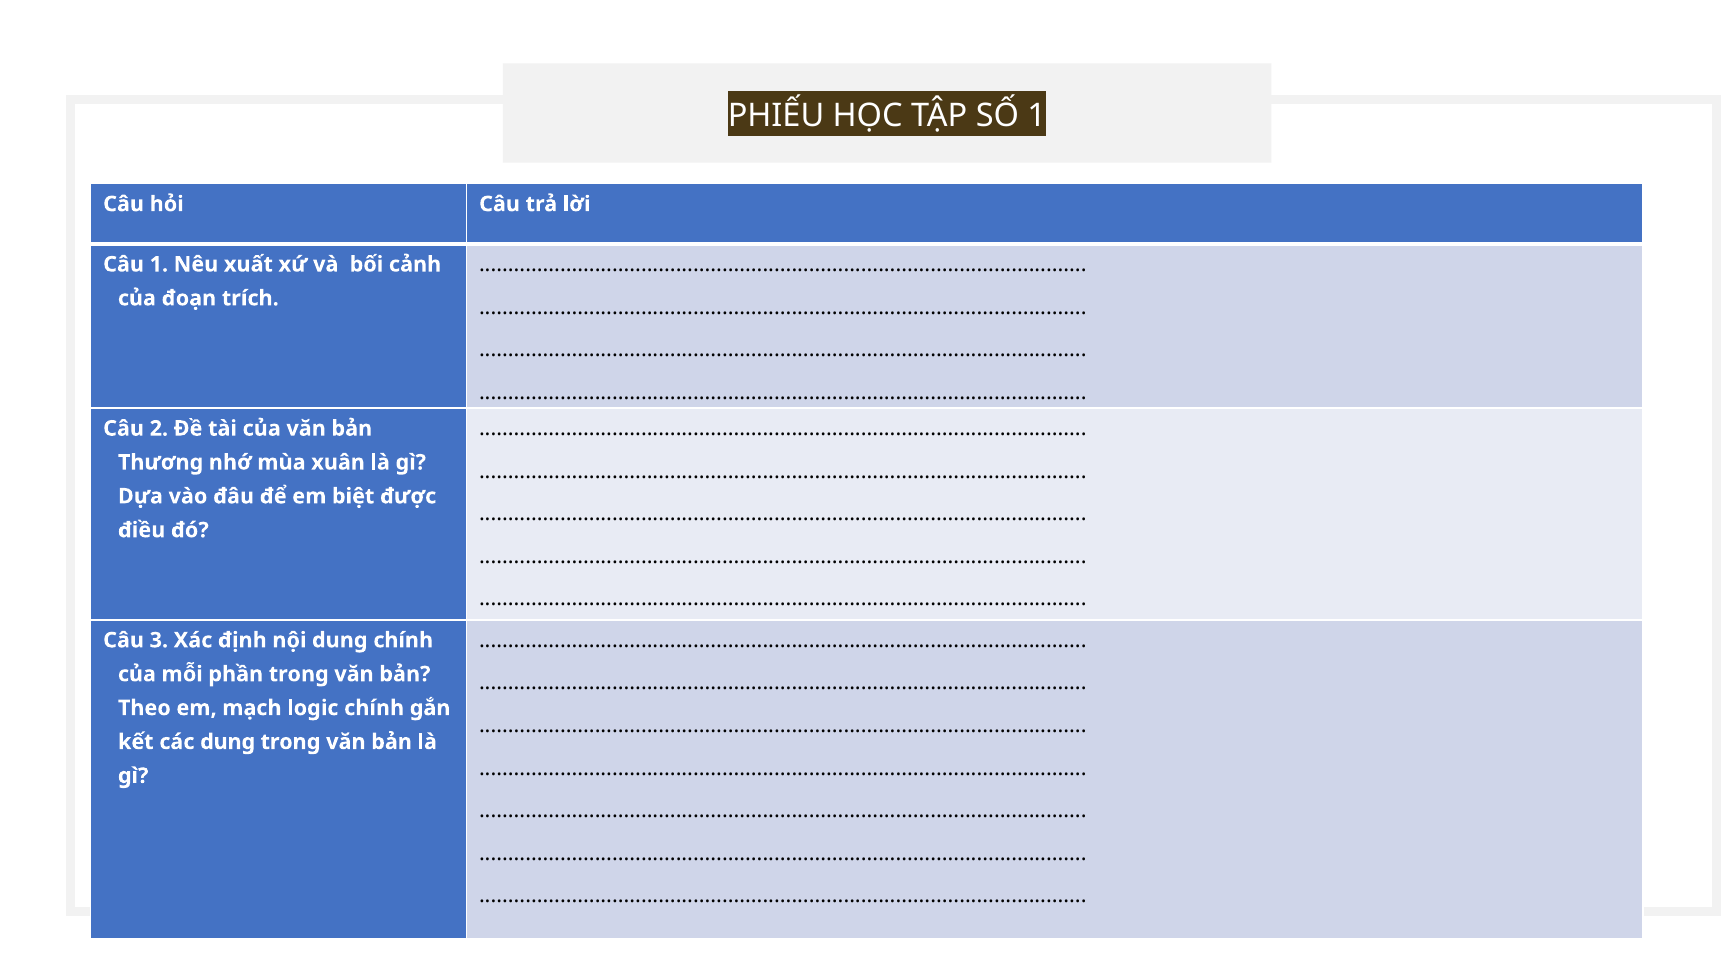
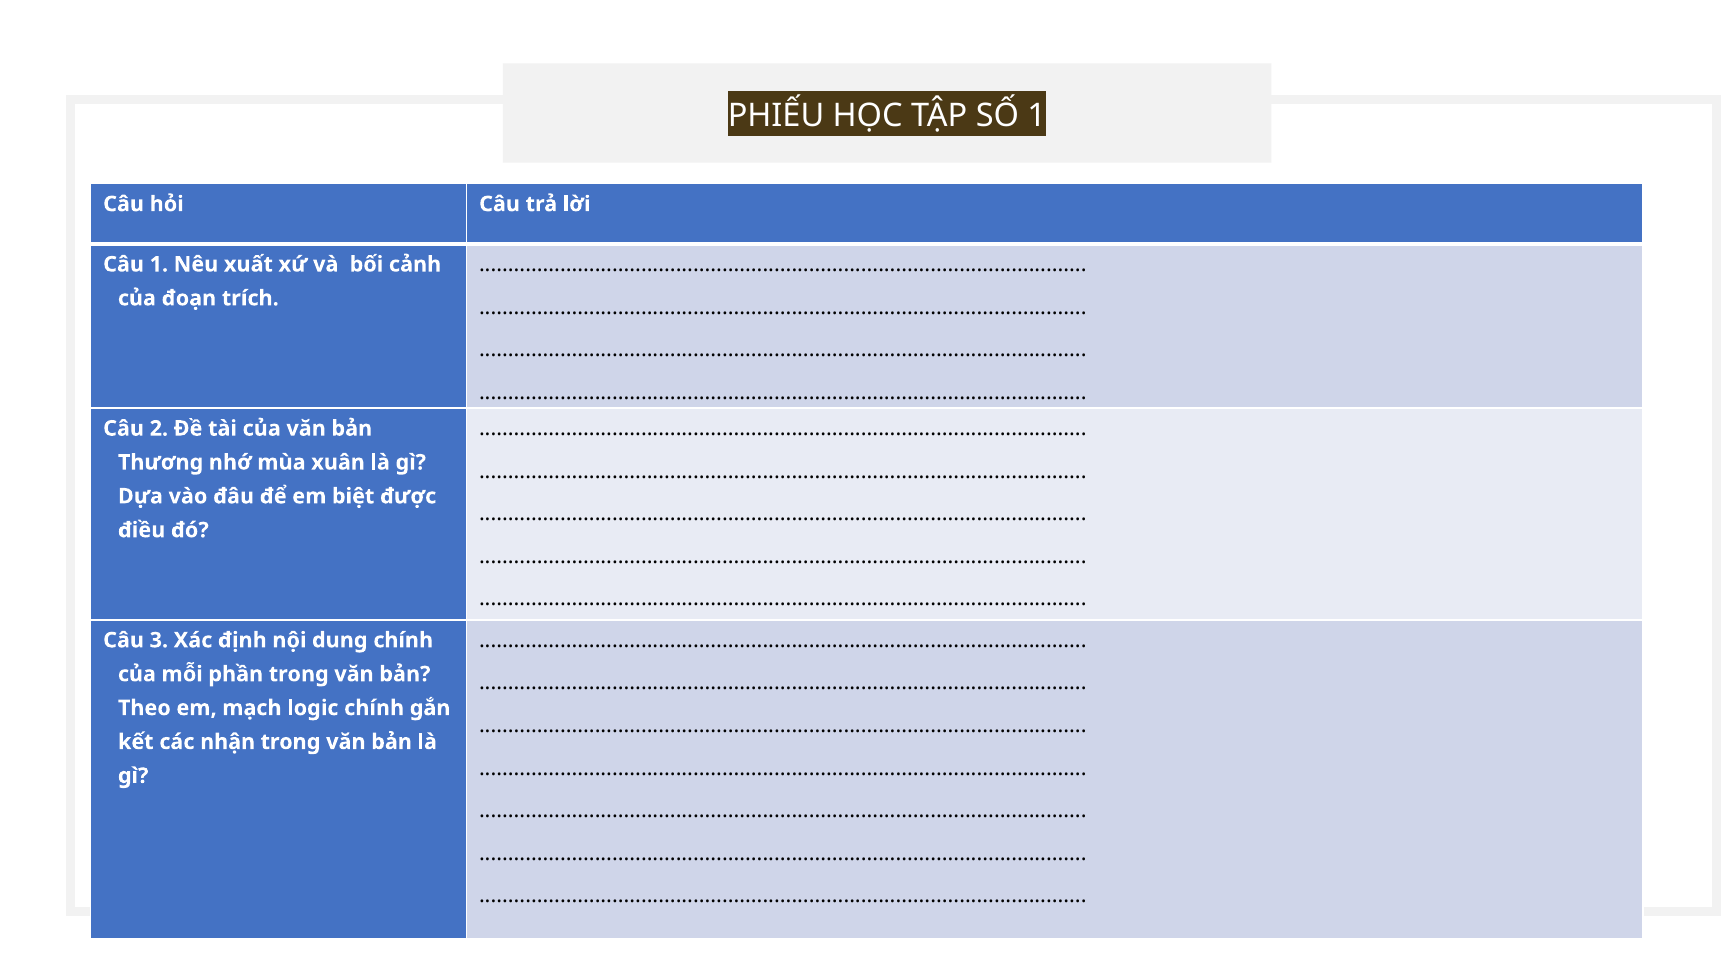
các dung: dung -> nhận (228, 742)
